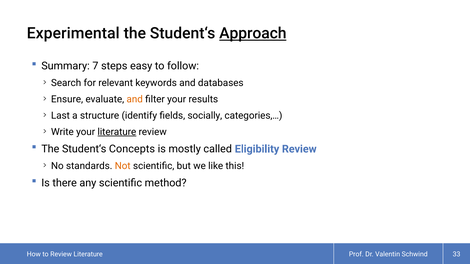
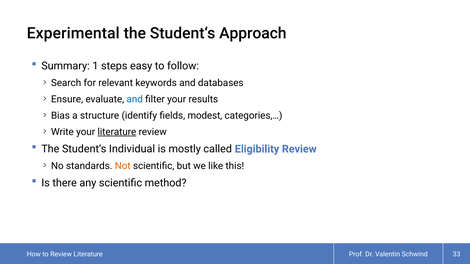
Approach underline: present -> none (253, 33)
7: 7 -> 1 (95, 66)
and colour: orange -> blue (135, 99)
Last: Last -> Bias (60, 116)
socially: socially -> modest (205, 116)
Concepts: Concepts -> Individual (132, 149)
